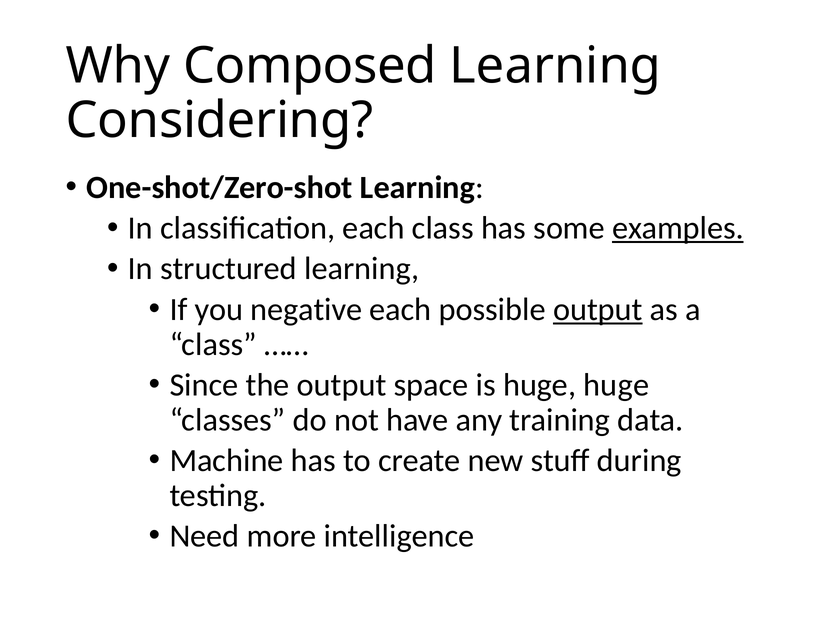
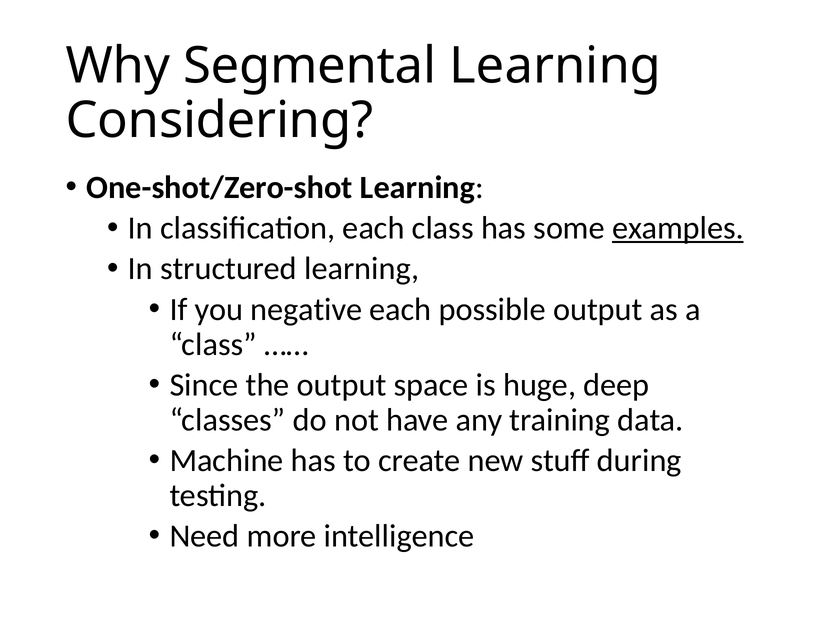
Composed: Composed -> Segmental (310, 66)
output underline: present -> none (598, 309)
huge huge: huge -> deep (616, 385)
